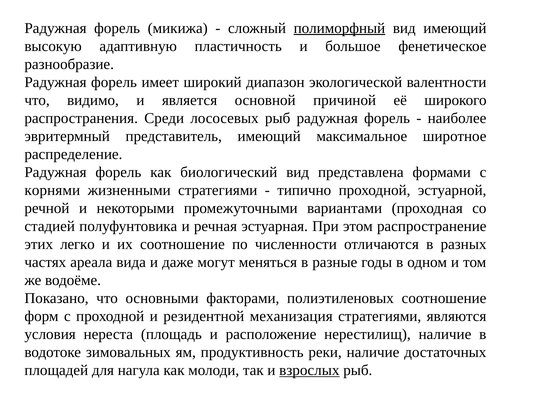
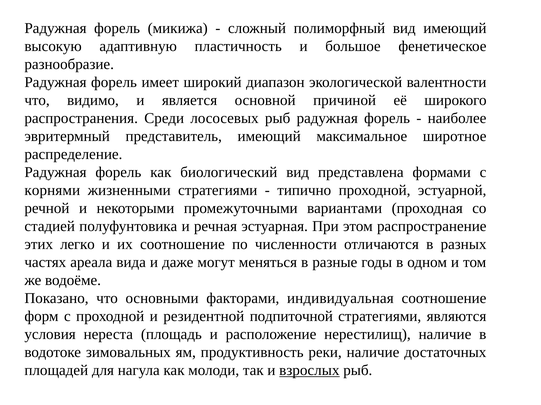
полиморфный underline: present -> none (339, 28)
полиэтиленовых: полиэтиленовых -> индивидуальная (340, 299)
механизация: механизация -> подпиточной (291, 317)
